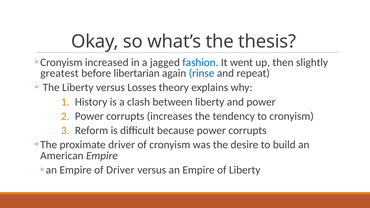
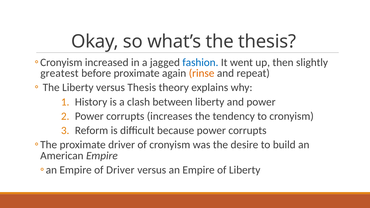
before libertarian: libertarian -> proximate (137, 73)
rinse colour: blue -> orange (202, 73)
versus Losses: Losses -> Thesis (142, 88)
